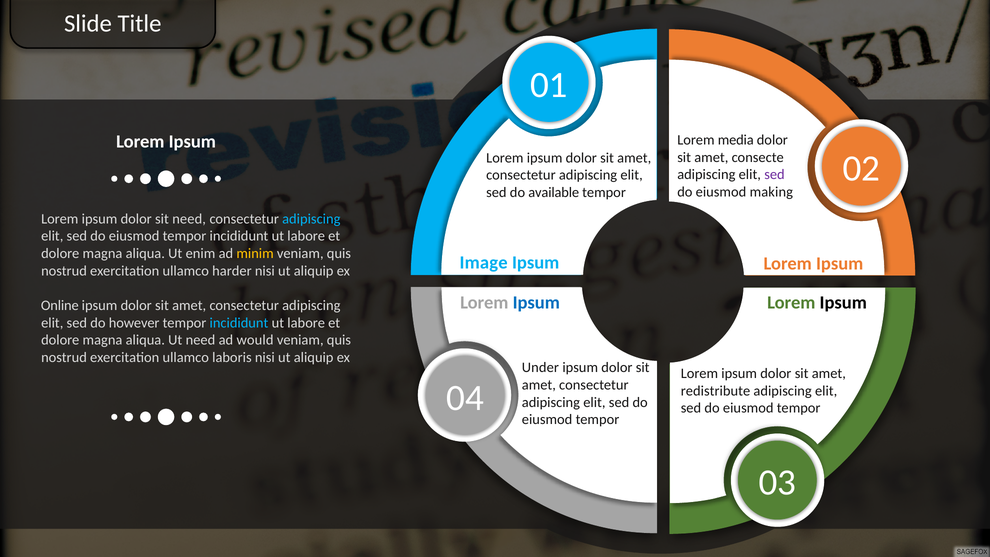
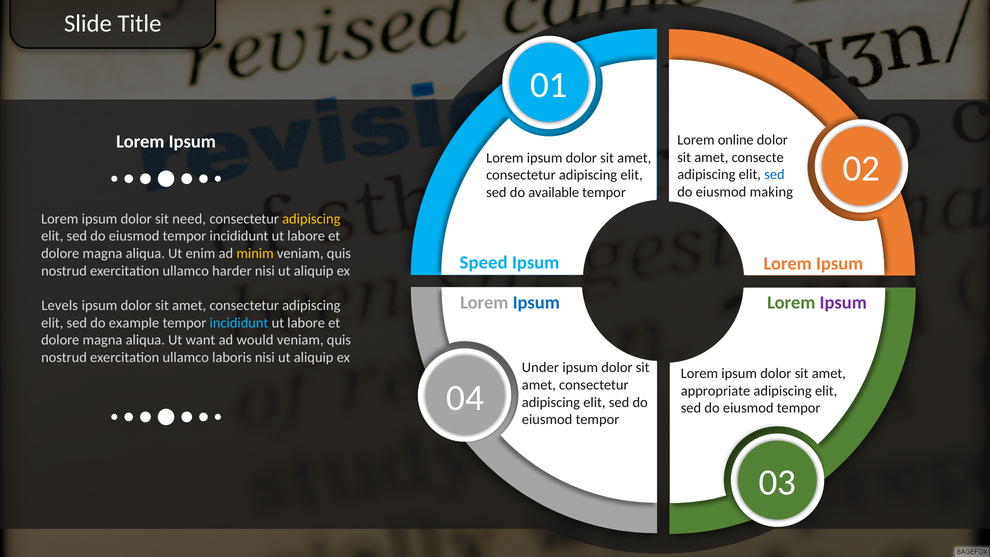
media: media -> online (736, 140)
sed colour: purple -> blue (774, 175)
adipiscing colour: light blue -> yellow (311, 219)
Image: Image -> Speed (484, 262)
Ipsum colour: black -> purple (843, 303)
Online: Online -> Levels (60, 305)
however: however -> example (134, 323)
Ut need: need -> want (200, 340)
redistribute: redistribute -> appropriate (716, 391)
